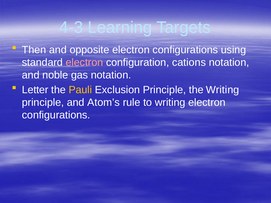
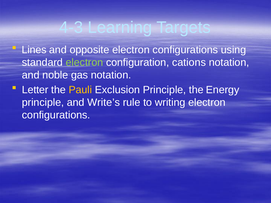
Then: Then -> Lines (34, 50)
electron colour: pink -> light green (84, 62)
the Writing: Writing -> Energy (223, 90)
Atom’s: Atom’s -> Write’s (104, 103)
